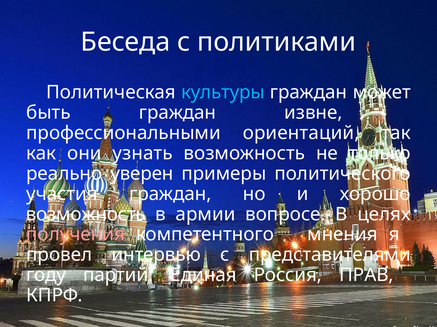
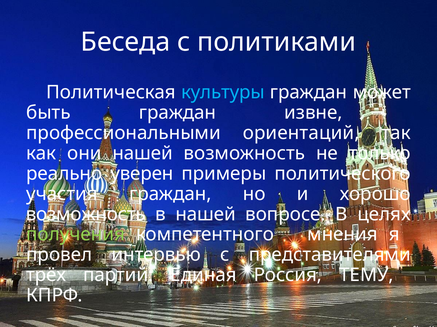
они узнать: узнать -> нашей (143, 154)
в армии: армии -> нашей (206, 215)
получения colour: pink -> light green (76, 235)
году: году -> трёх (46, 276)
ПРАВ: ПРАВ -> ТЕМУ (366, 276)
